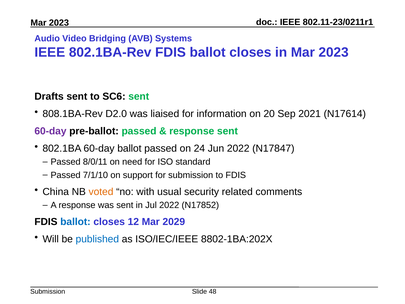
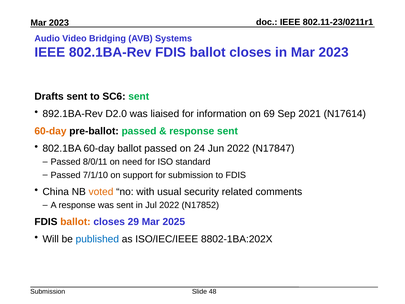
808.1BA-Rev: 808.1BA-Rev -> 892.1BA-Rev (73, 114)
20: 20 -> 69 (269, 114)
60-day colour: purple -> orange (50, 131)
ballot colour: blue -> orange (75, 222)
12: 12 -> 29 (133, 222)
2029: 2029 -> 2025 (174, 222)
